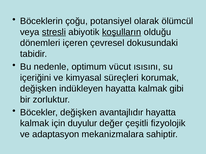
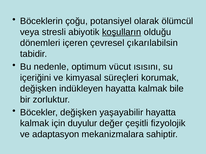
stresli underline: present -> none (54, 32)
dokusundaki: dokusundaki -> çıkarılabilsin (152, 43)
gibi: gibi -> bile (177, 89)
avantajlıdır: avantajlıdır -> yaşayabilir (121, 113)
